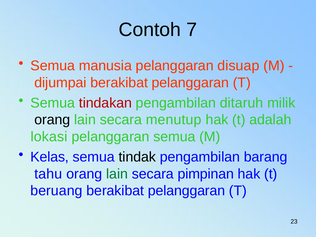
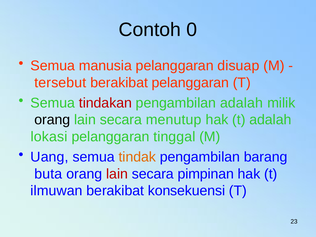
7: 7 -> 0 (192, 30)
dijumpai: dijumpai -> tersebut (60, 83)
pengambilan ditaruh: ditaruh -> adalah (242, 103)
pelanggaran semua: semua -> tinggal (174, 137)
Kelas: Kelas -> Uang (50, 157)
tindak colour: black -> orange (137, 157)
tahu: tahu -> buta (48, 174)
lain colour: green -> red (117, 174)
beruang: beruang -> ilmuwan (56, 191)
pelanggaran: pelanggaran -> konsekuensi (186, 191)
